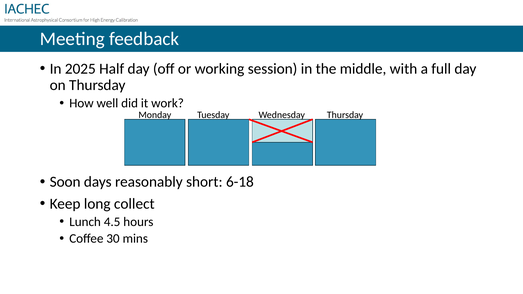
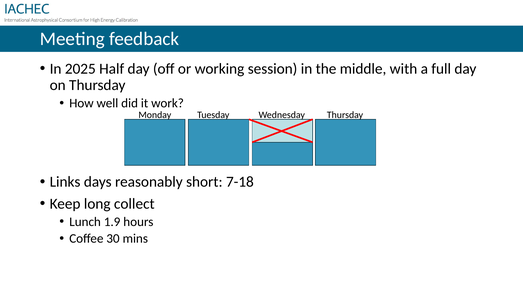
Soon: Soon -> Links (65, 182)
6-18: 6-18 -> 7-18 (240, 182)
4.5: 4.5 -> 1.9 (112, 222)
